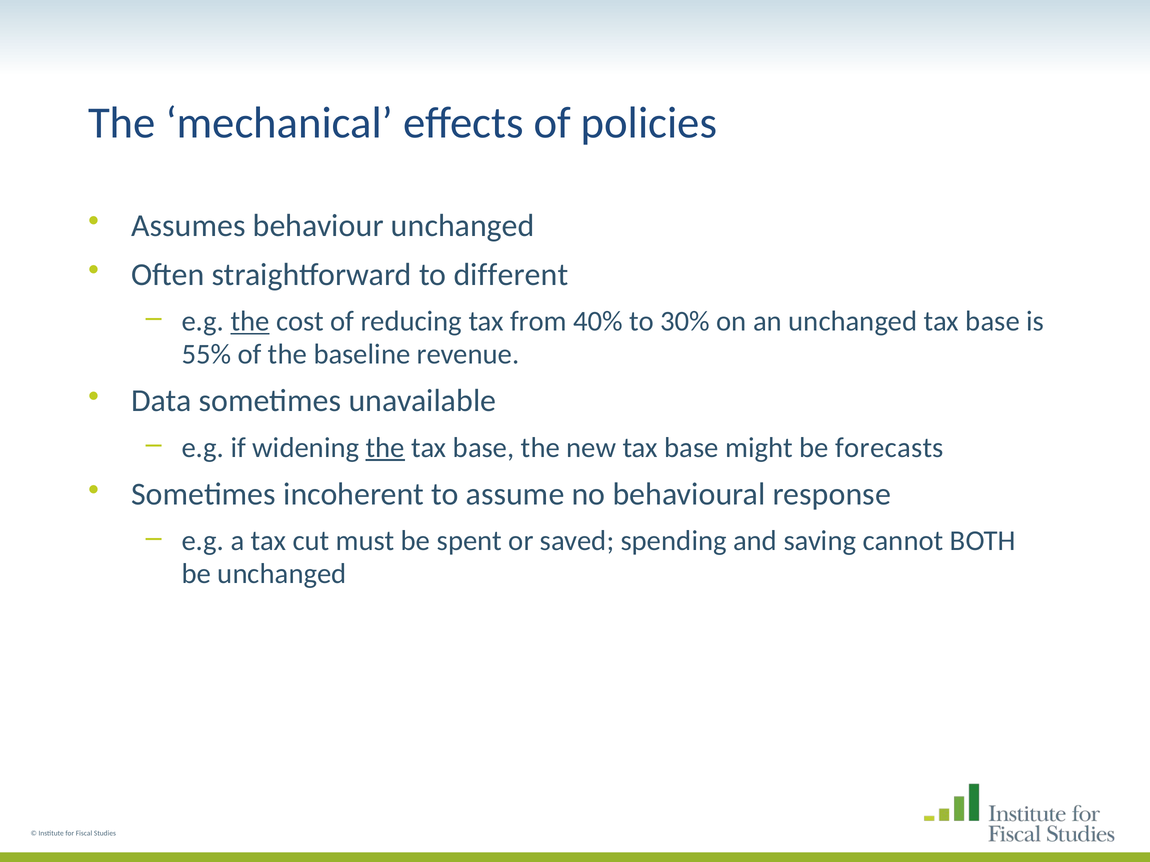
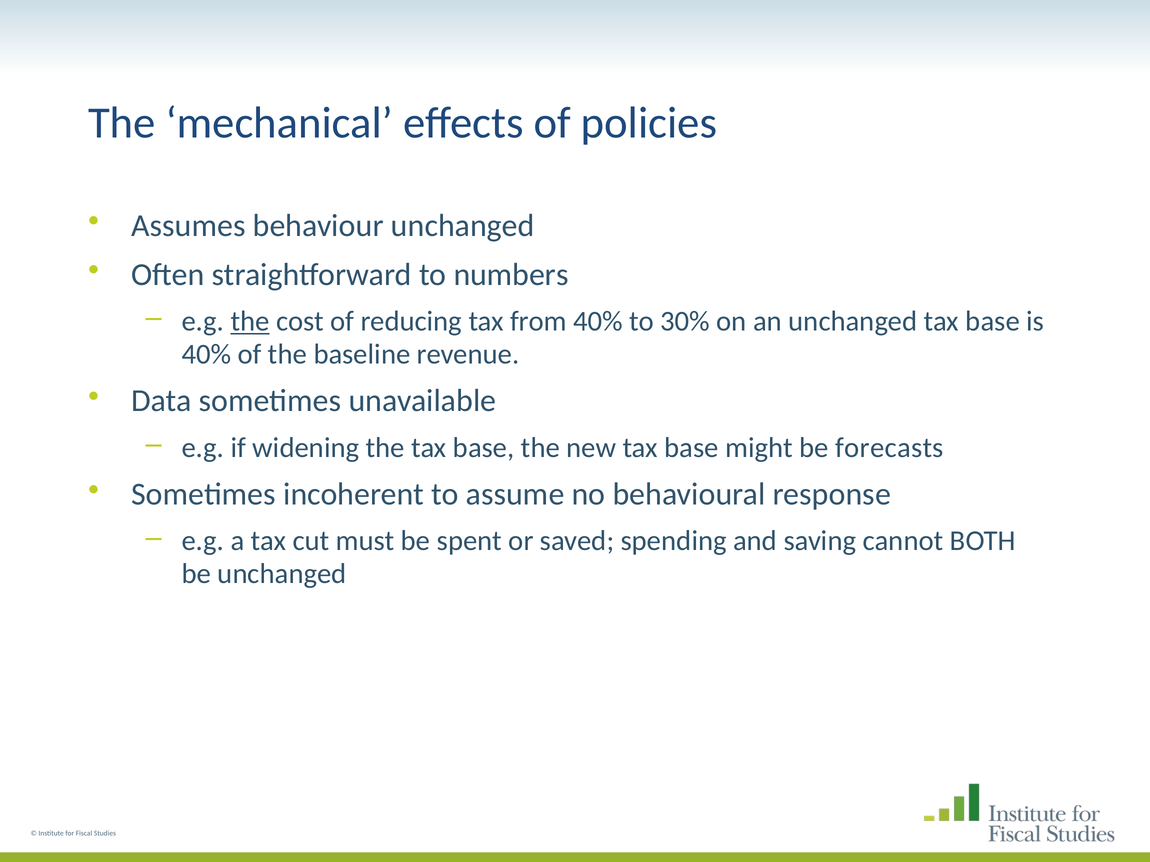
different: different -> numbers (511, 275)
55%: 55% -> 40% (206, 354)
the underline: present -> none (385, 448)
